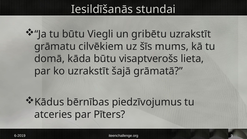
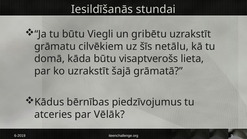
mums: mums -> netālu (172, 46)
Pīters: Pīters -> Vēlāk (109, 114)
